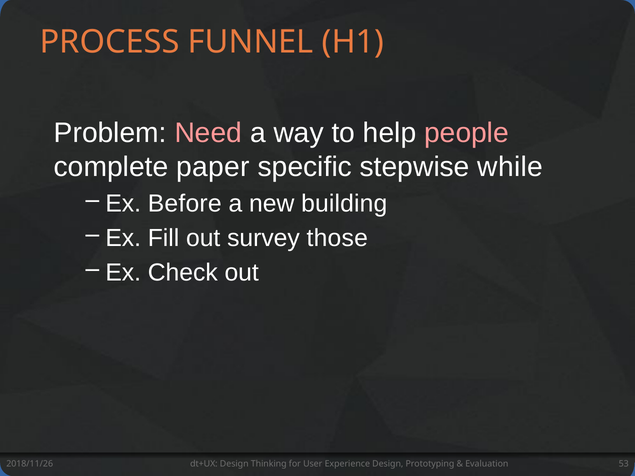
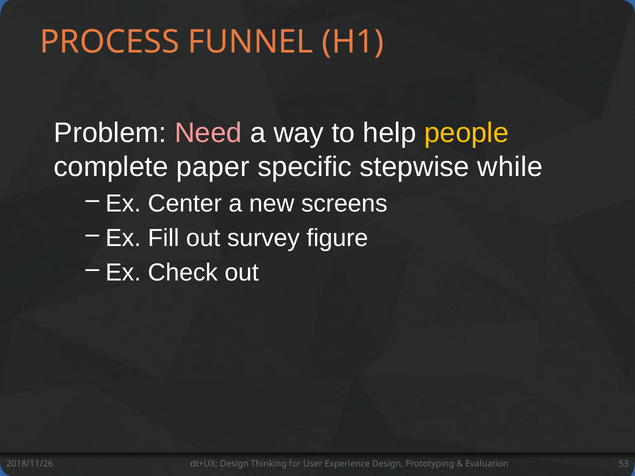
people colour: pink -> yellow (467, 133)
Before: Before -> Center (185, 203)
building: building -> screens (344, 203)
those: those -> figure (337, 238)
